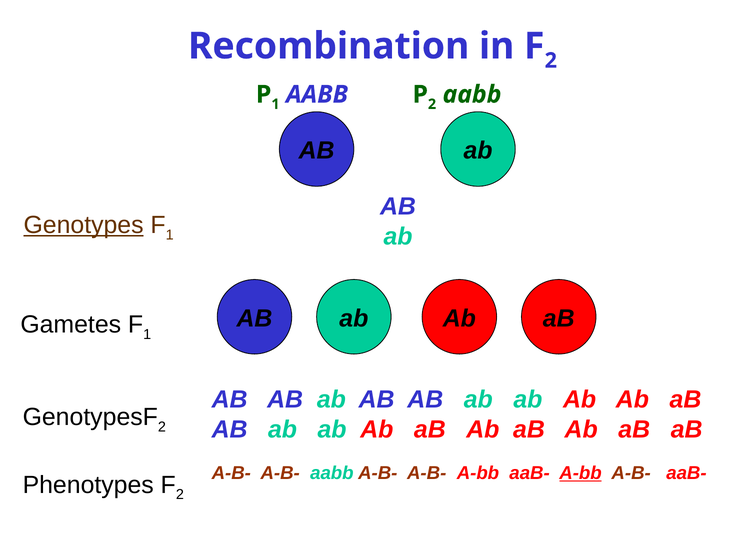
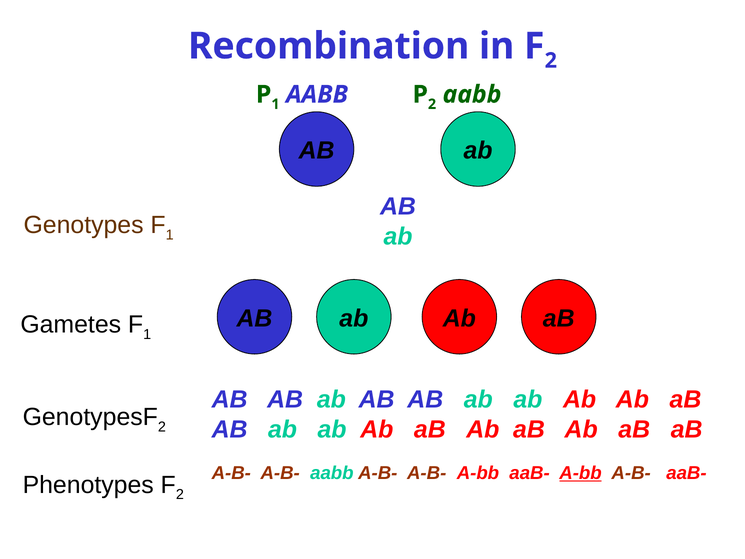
Genotypes underline: present -> none (84, 225)
